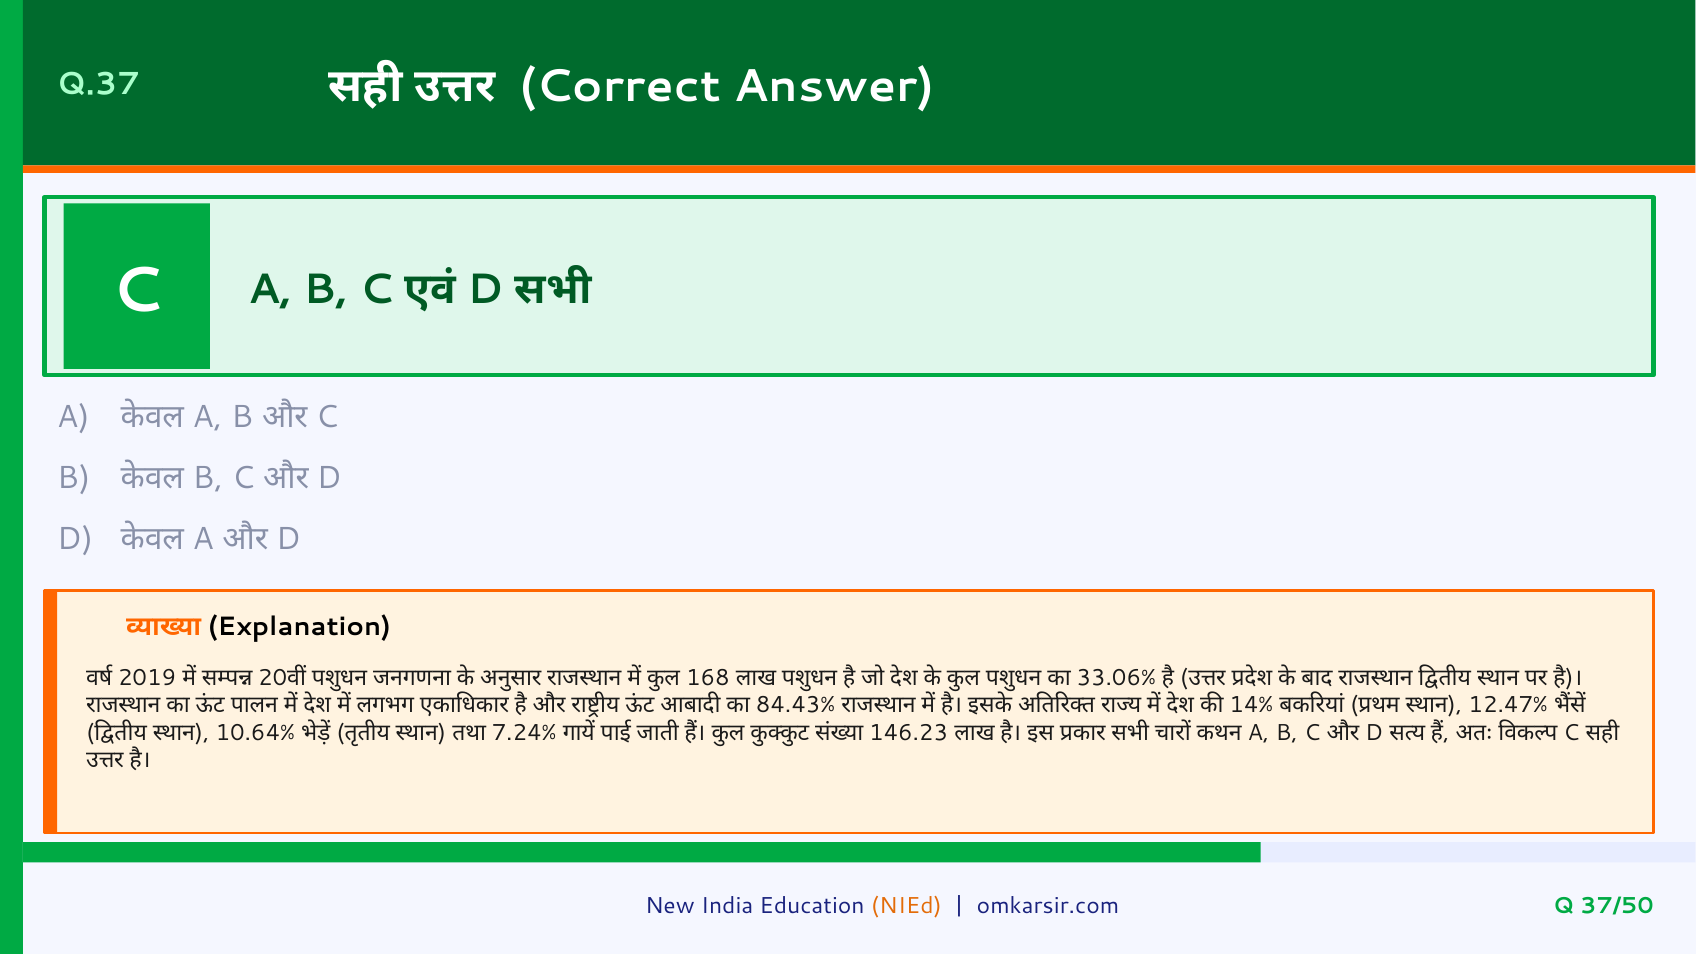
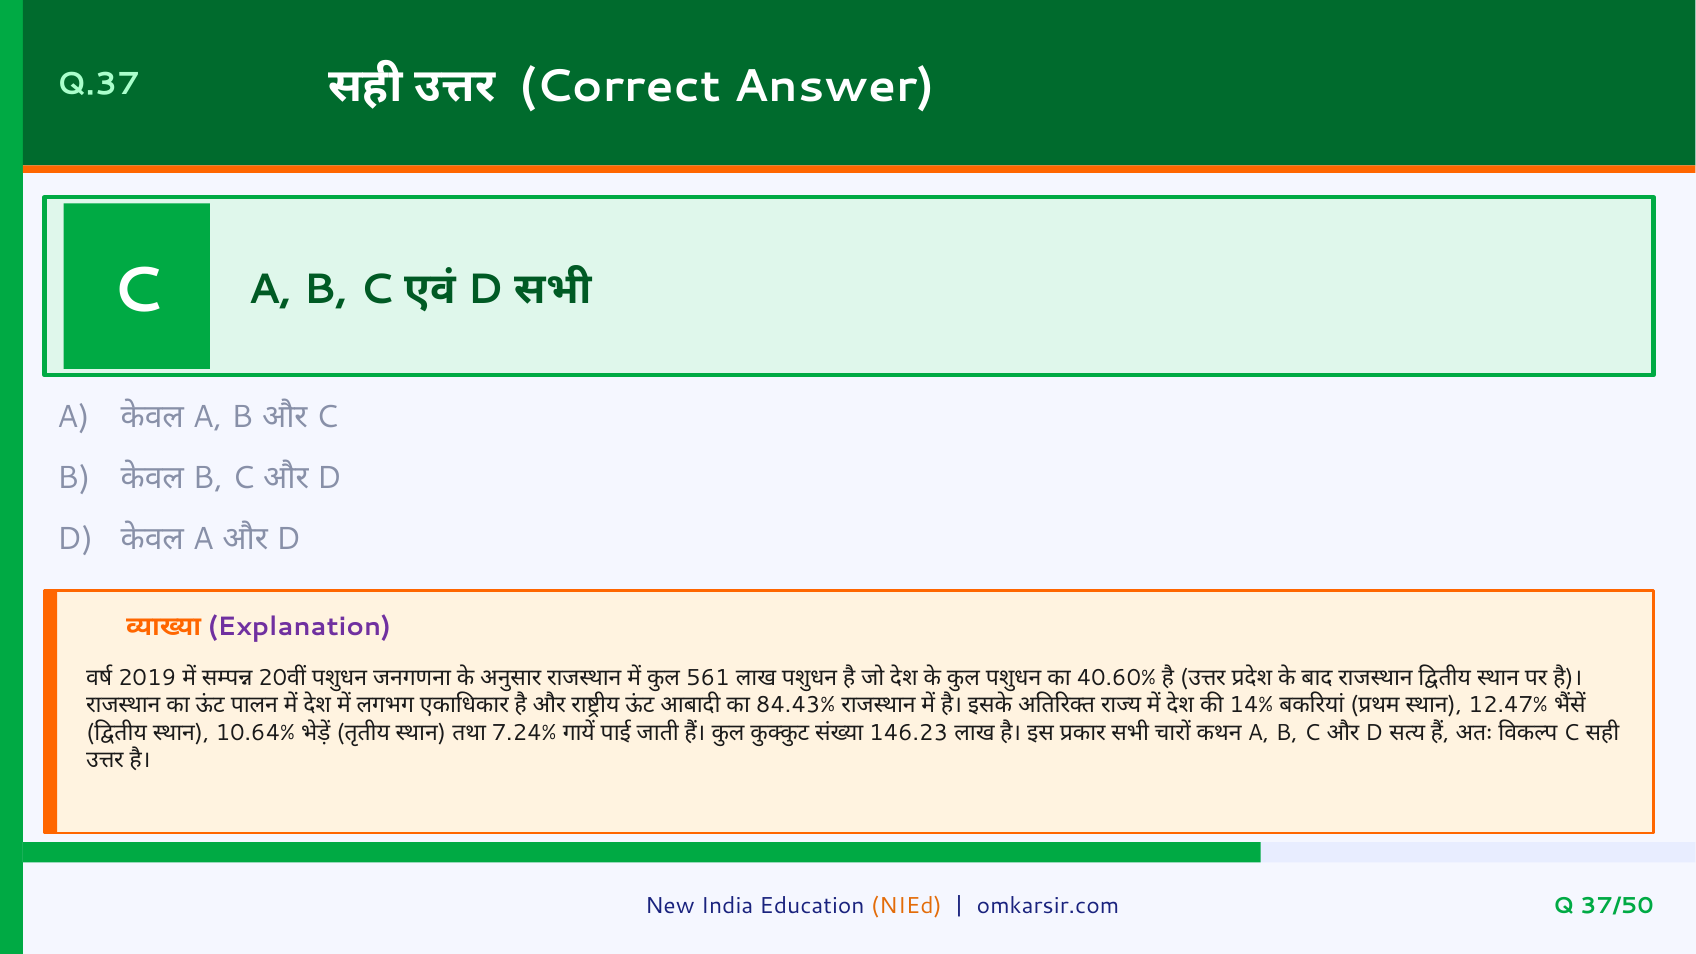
Explanation colour: black -> purple (299, 626)
168: 168 -> 561 (708, 678)
33.06%: 33.06% -> 40.60% (1116, 678)
